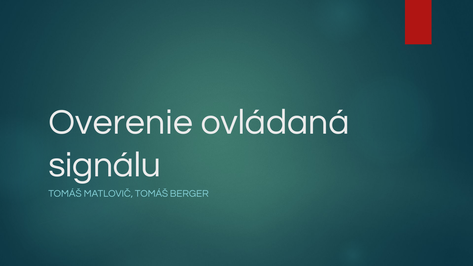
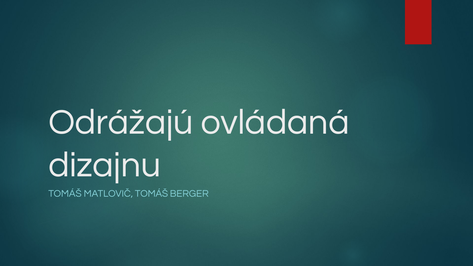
Overenie: Overenie -> Odrážajú (121, 122)
signálu: signálu -> dizajnu (105, 165)
